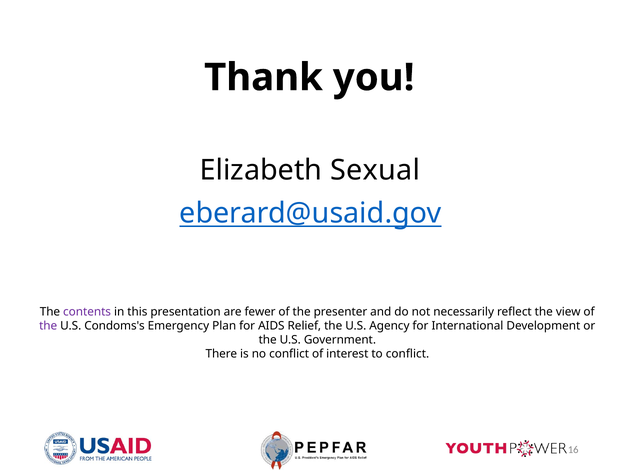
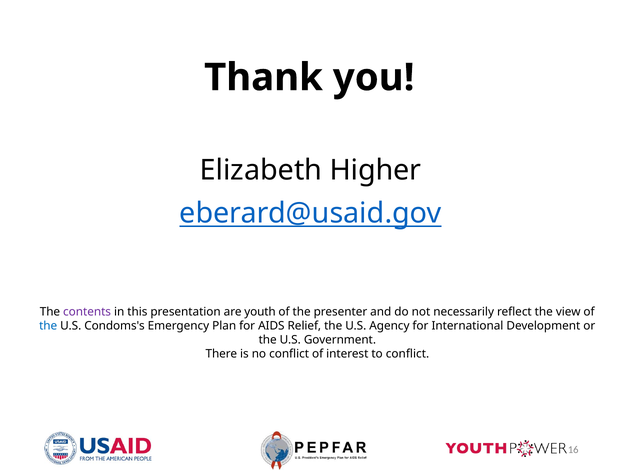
Sexual: Sexual -> Higher (375, 170)
fewer: fewer -> youth (260, 312)
the colour: purple -> blue (48, 326)
